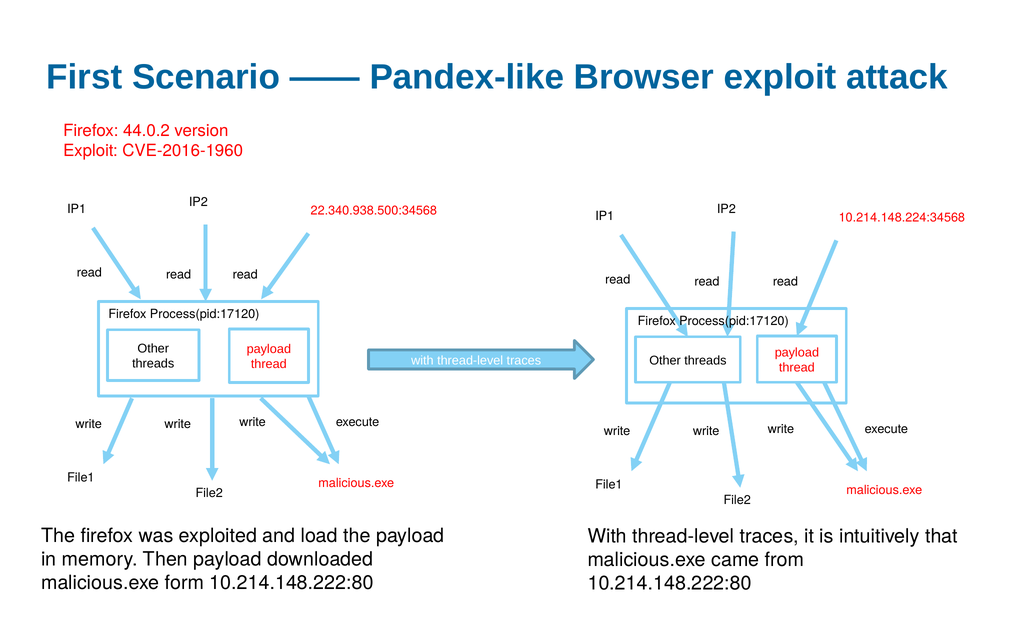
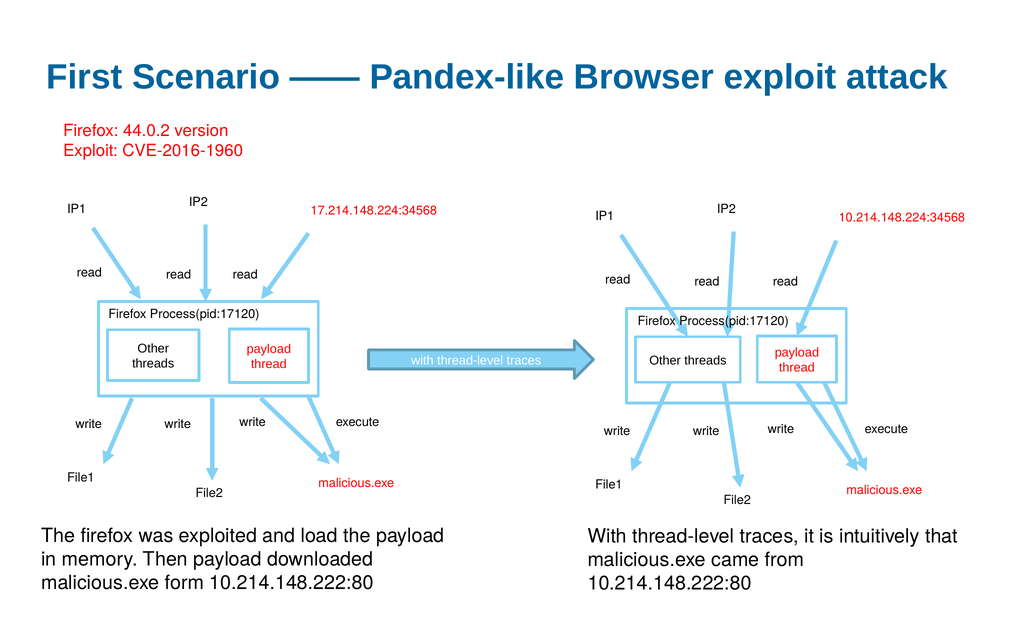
22.340.938.500:34568: 22.340.938.500:34568 -> 17.214.148.224:34568 (374, 211)
